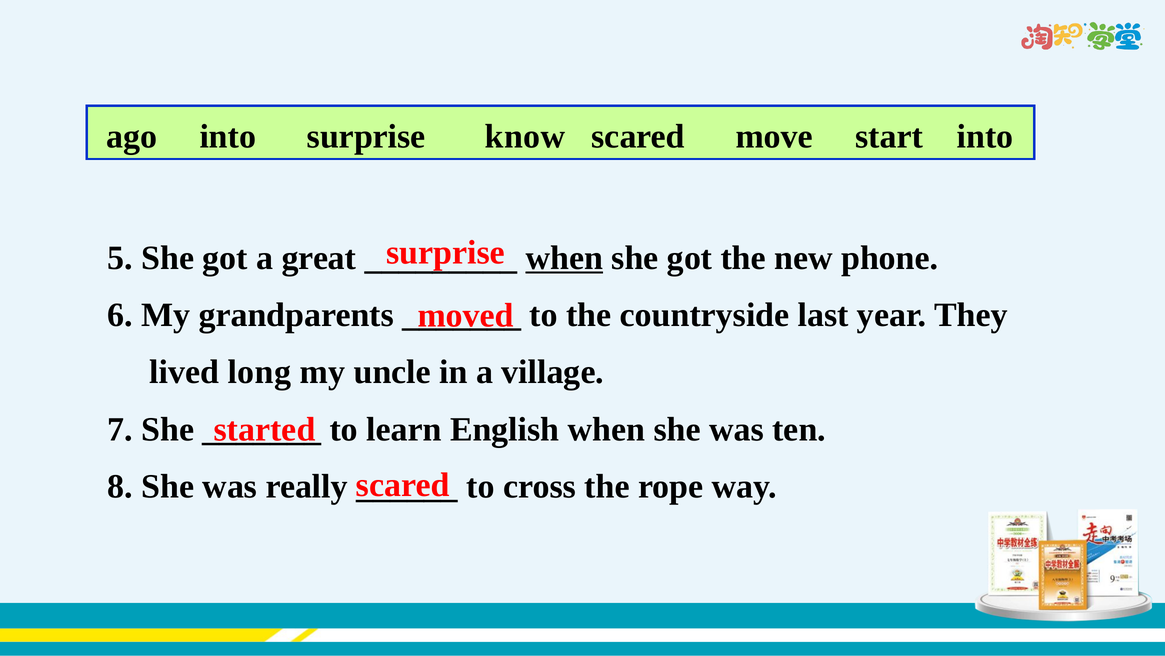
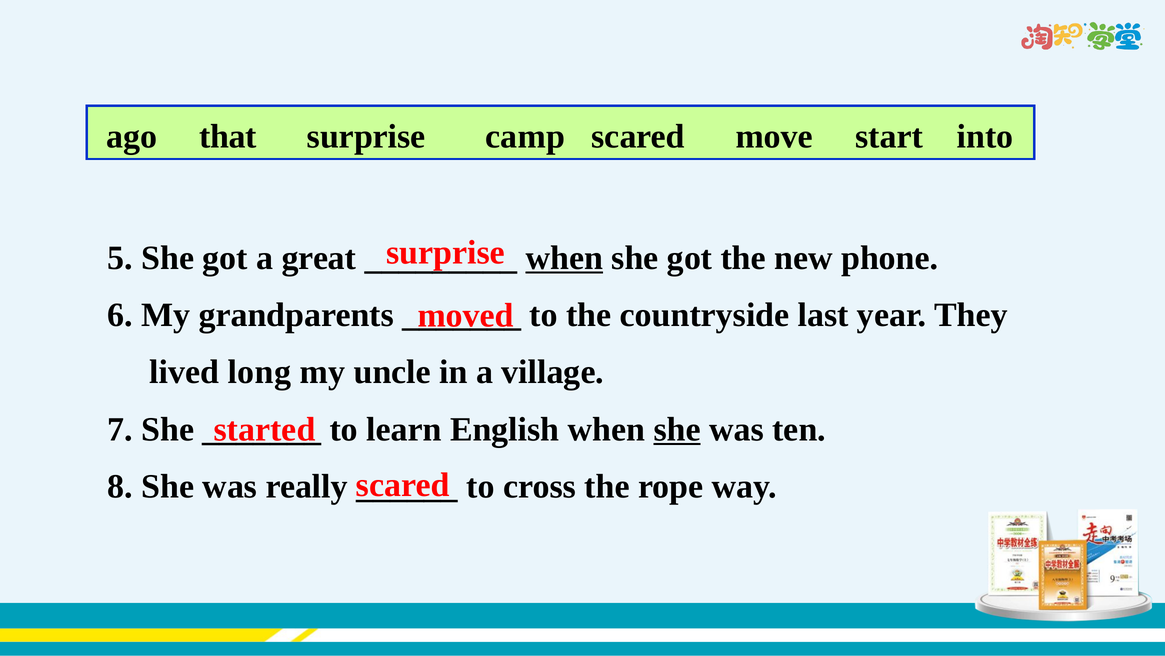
ago into: into -> that (228, 137)
know: know -> camp (525, 137)
she underline: none -> present (677, 429)
